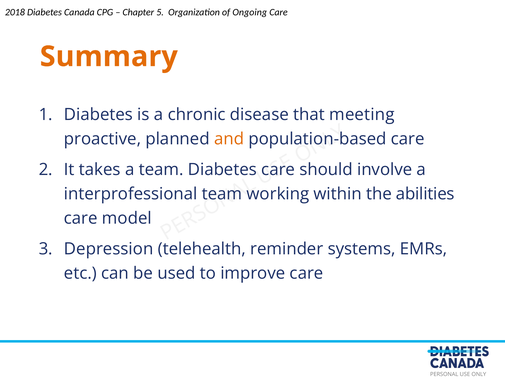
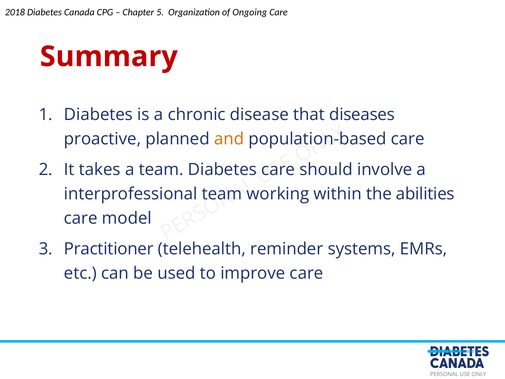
Summary colour: orange -> red (109, 57)
meeting: meeting -> diseases (362, 115)
Depression: Depression -> Practitioner (109, 249)
